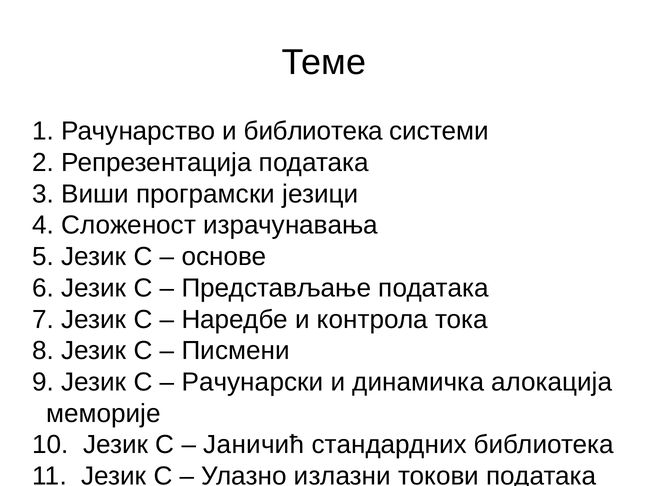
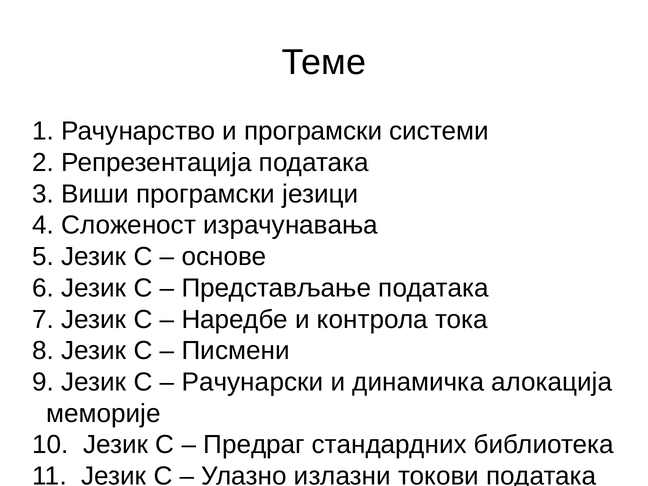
и библиотека: библиотека -> програмски (313, 131)
Јаничић: Јаничић -> Предраг (254, 445)
